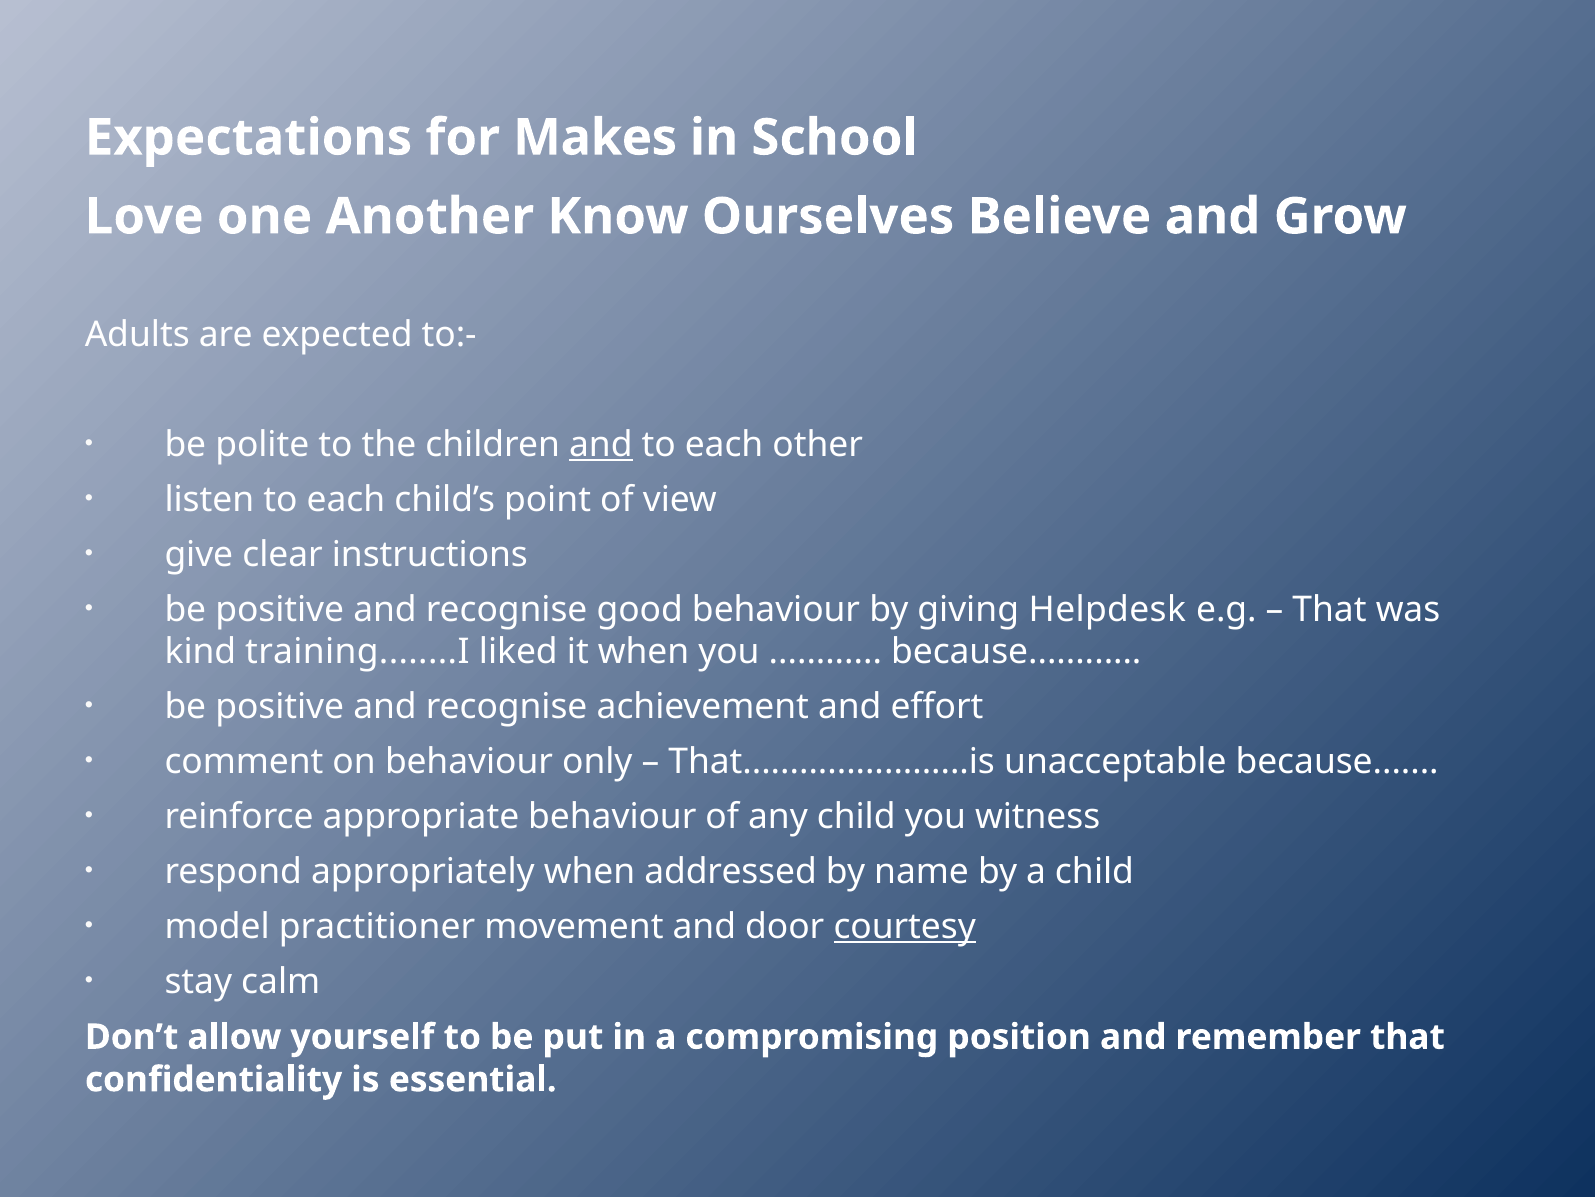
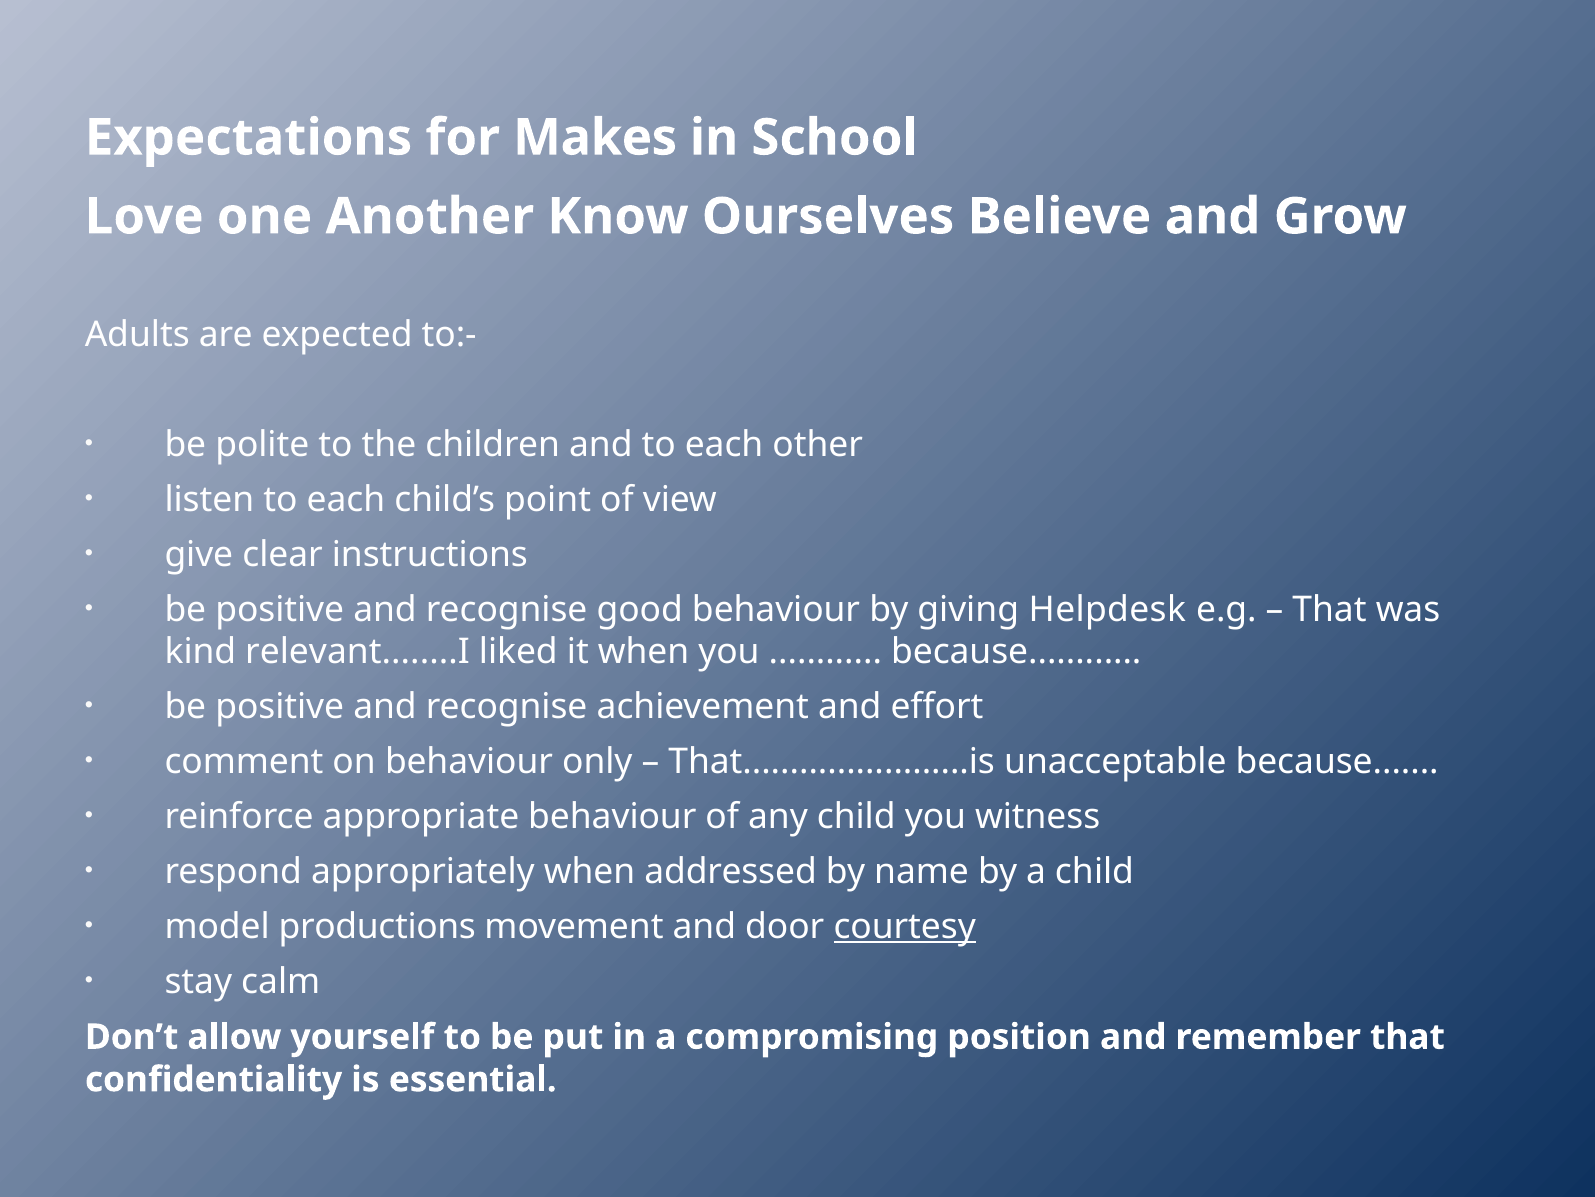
and underline: present -> none (601, 444)
training........I: training........I -> relevant........I (358, 652)
practitioner: practitioner -> productions (377, 927)
